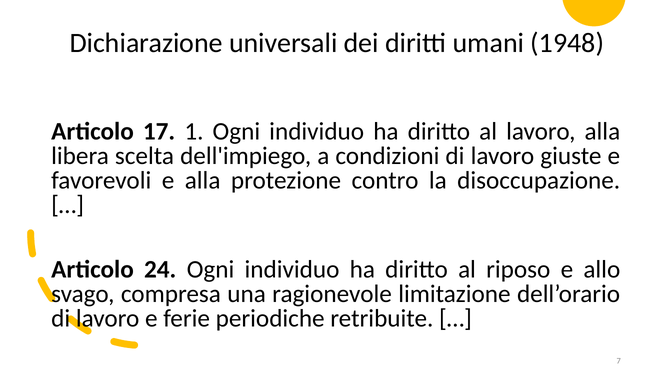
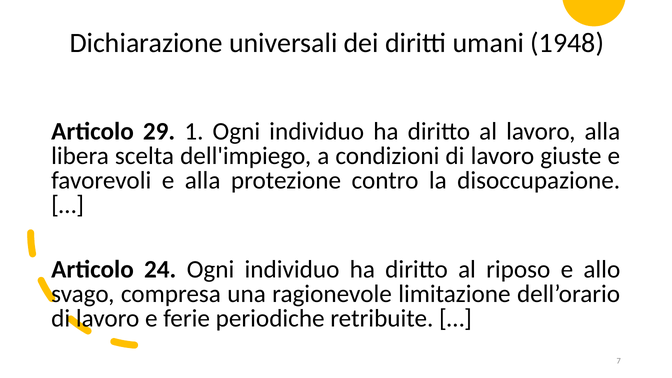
17: 17 -> 29 (159, 132)
